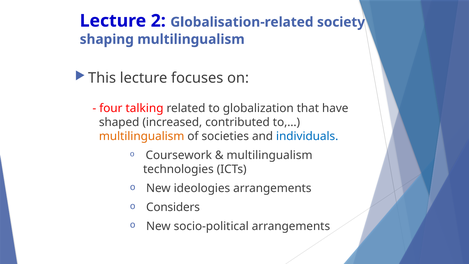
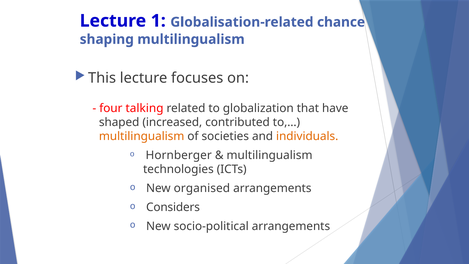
2: 2 -> 1 (158, 21)
society: society -> chance (341, 22)
individuals colour: blue -> orange (307, 136)
Coursework: Coursework -> Hornberger (179, 155)
ideologies: ideologies -> organised (202, 188)
